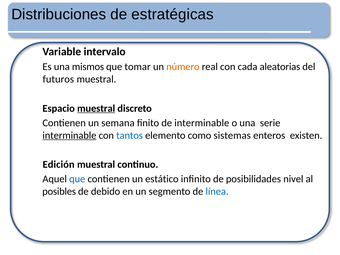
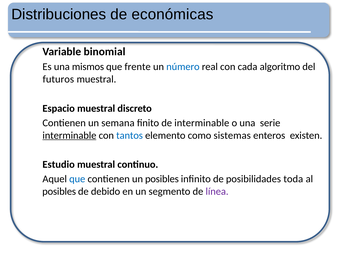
estratégicas: estratégicas -> económicas (173, 14)
intervalo: intervalo -> binomial (105, 52)
tomar: tomar -> frente (138, 67)
número colour: orange -> blue (183, 67)
aleatorias: aleatorias -> algoritmo (280, 67)
muestral underline: present -> none (96, 108)
Edición: Edición -> Estudio (59, 164)
un estático: estático -> posibles (162, 179)
nivel: nivel -> toda (293, 179)
línea colour: blue -> purple (217, 191)
